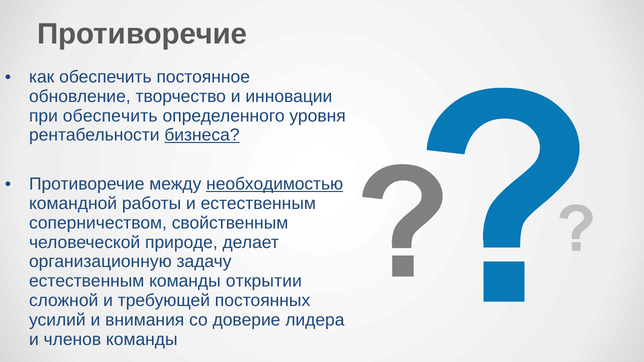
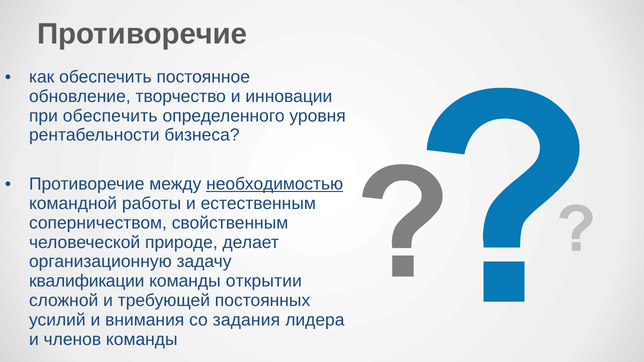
бизнеса underline: present -> none (202, 135)
естественным: естественным -> квалификации (87, 281)
доверие: доверие -> задания (246, 320)
